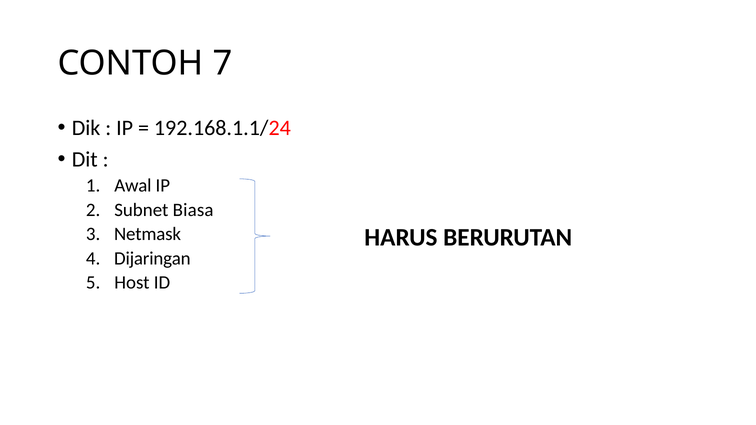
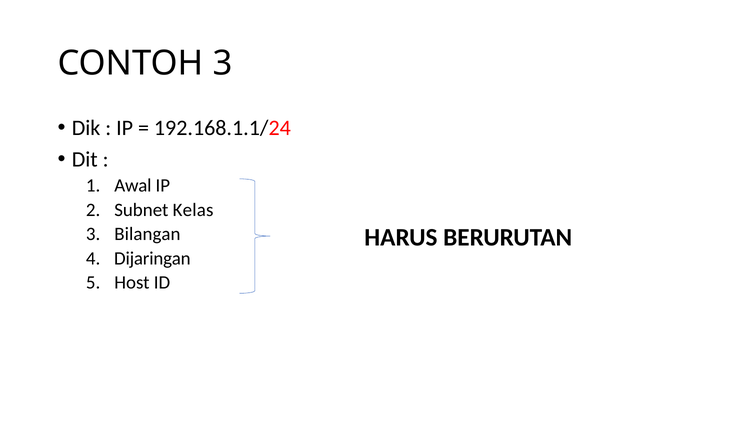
CONTOH 7: 7 -> 3 (222, 64)
Biasa: Biasa -> Kelas (193, 210)
Netmask: Netmask -> Bilangan (147, 234)
